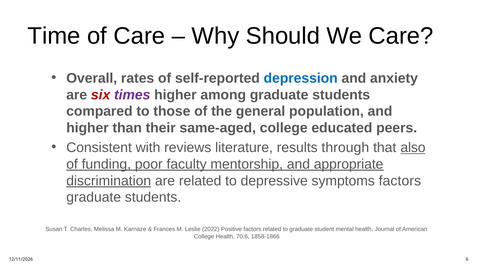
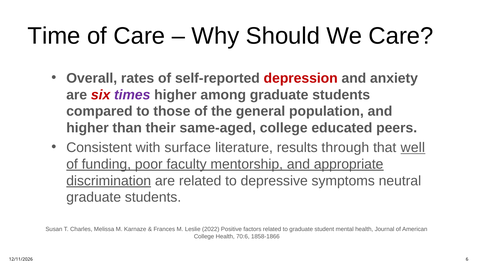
depression colour: blue -> red (301, 78)
reviews: reviews -> surface (188, 148)
also: also -> well (413, 148)
symptoms factors: factors -> neutral (400, 181)
